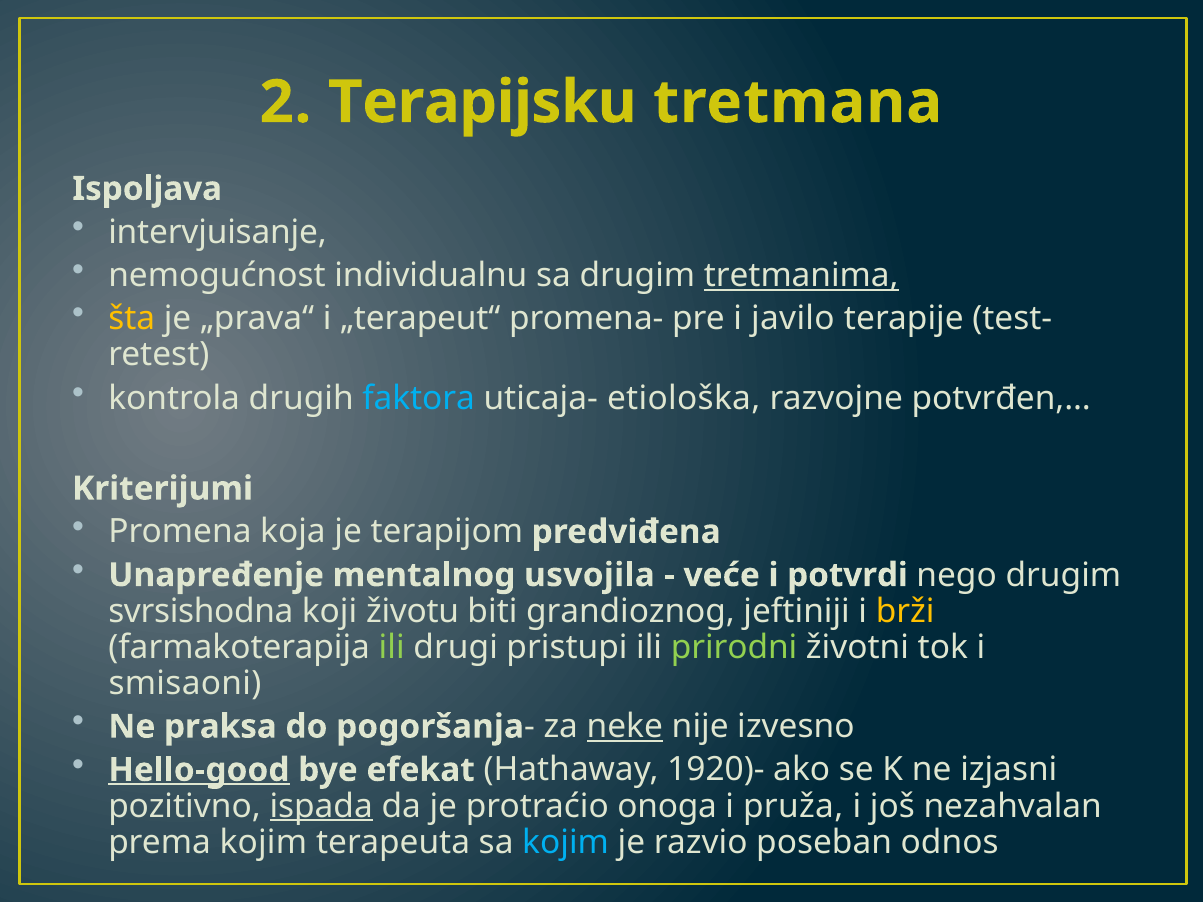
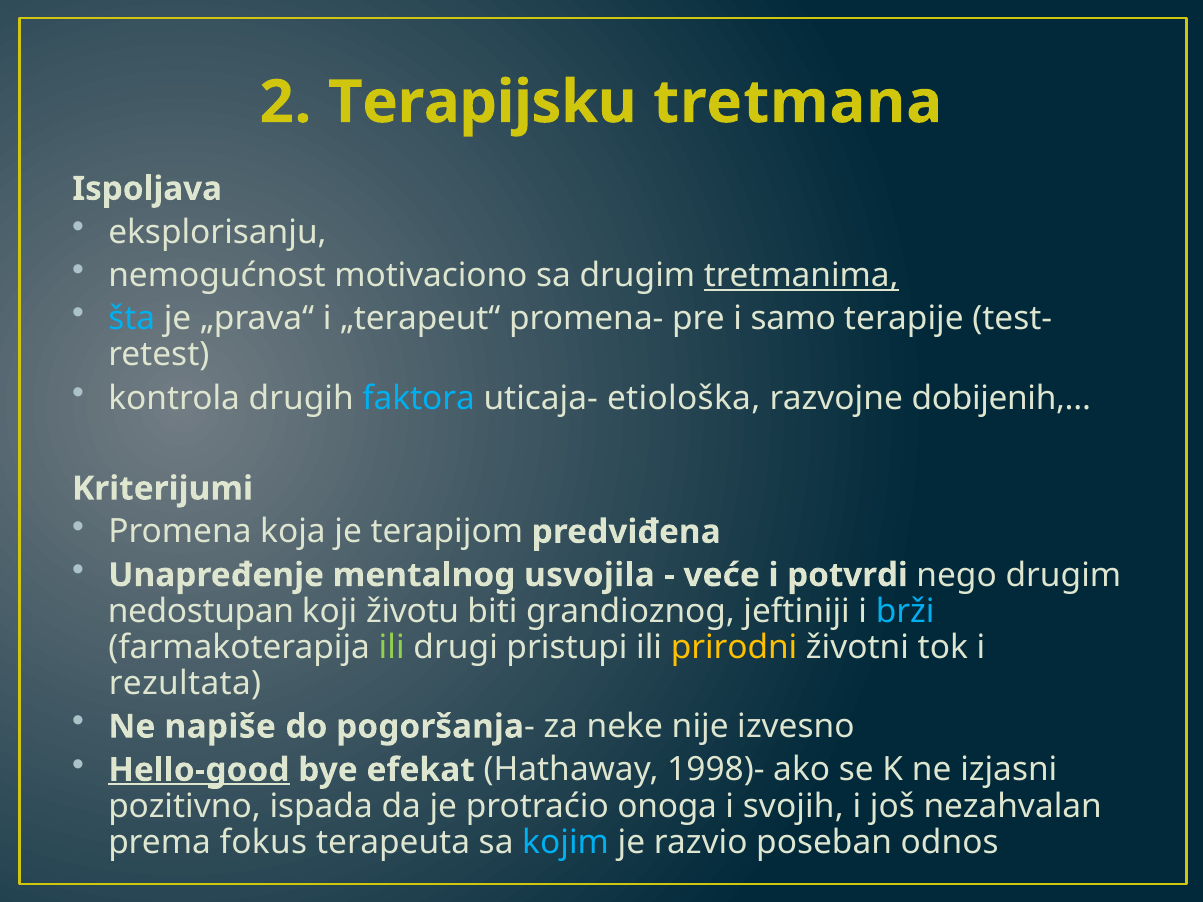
intervjuisanje: intervjuisanje -> eksplorisanju (217, 232)
individualnu: individualnu -> motivaciono (431, 275)
šta colour: yellow -> light blue (132, 319)
javilo: javilo -> samo (793, 319)
potvrđen,…: potvrđen,… -> dobijenih,… (1001, 398)
svrsishodna: svrsishodna -> nedostupan (201, 611)
brži colour: yellow -> light blue (905, 611)
prirodni colour: light green -> yellow (734, 647)
smisaoni: smisaoni -> rezultata (185, 684)
praksa: praksa -> napiše (220, 727)
neke underline: present -> none (625, 727)
1920)-: 1920)- -> 1998)- (716, 770)
ispada underline: present -> none (321, 806)
pruža: pruža -> svojih (793, 806)
prema kojim: kojim -> fokus (263, 842)
